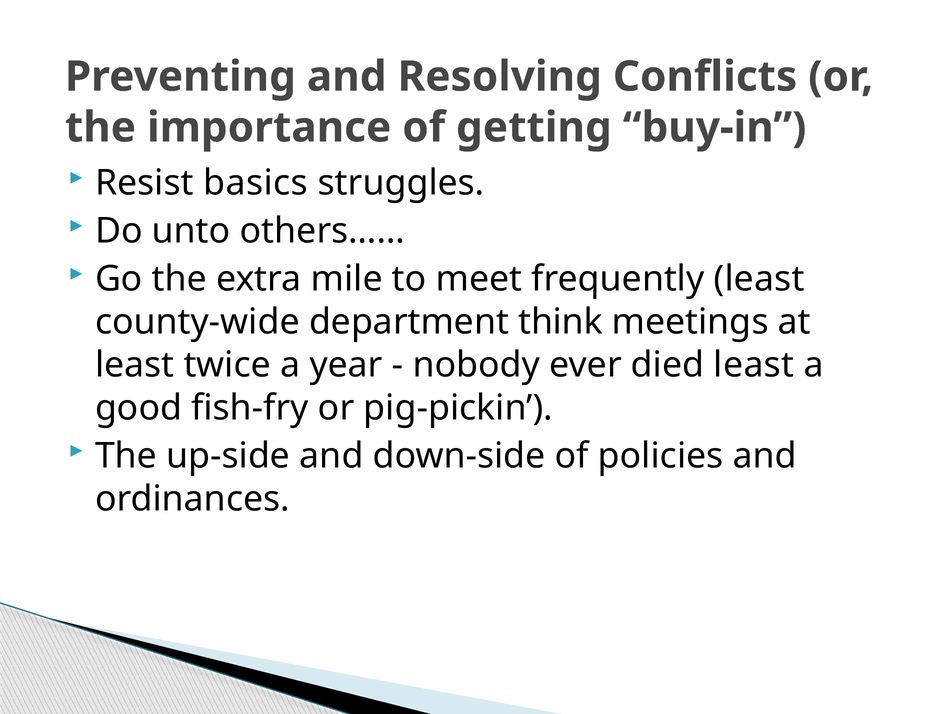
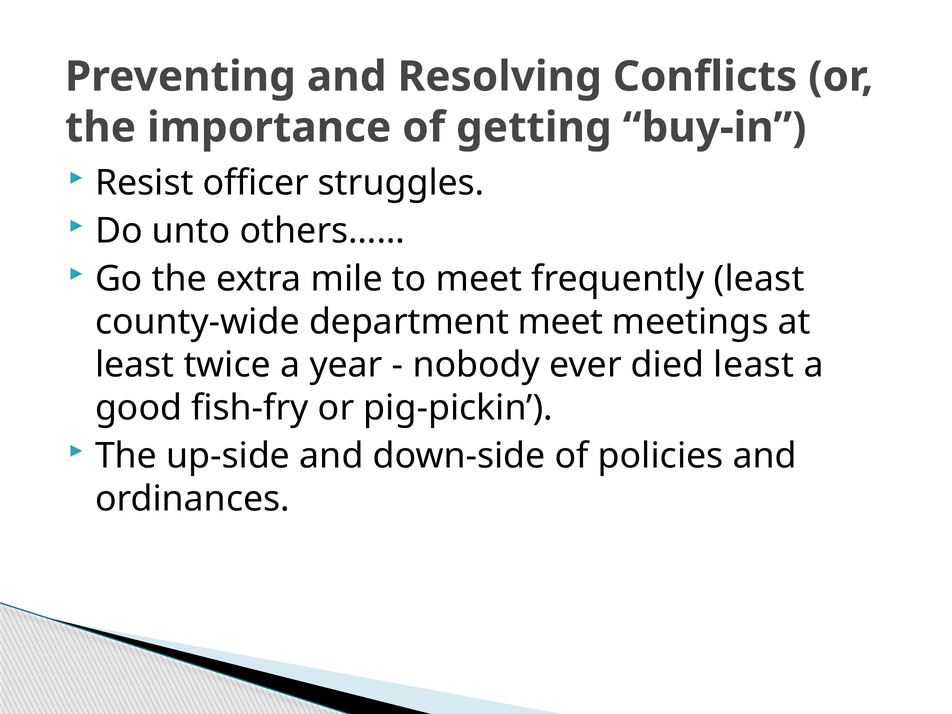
basics: basics -> officer (256, 183)
department think: think -> meet (561, 322)
